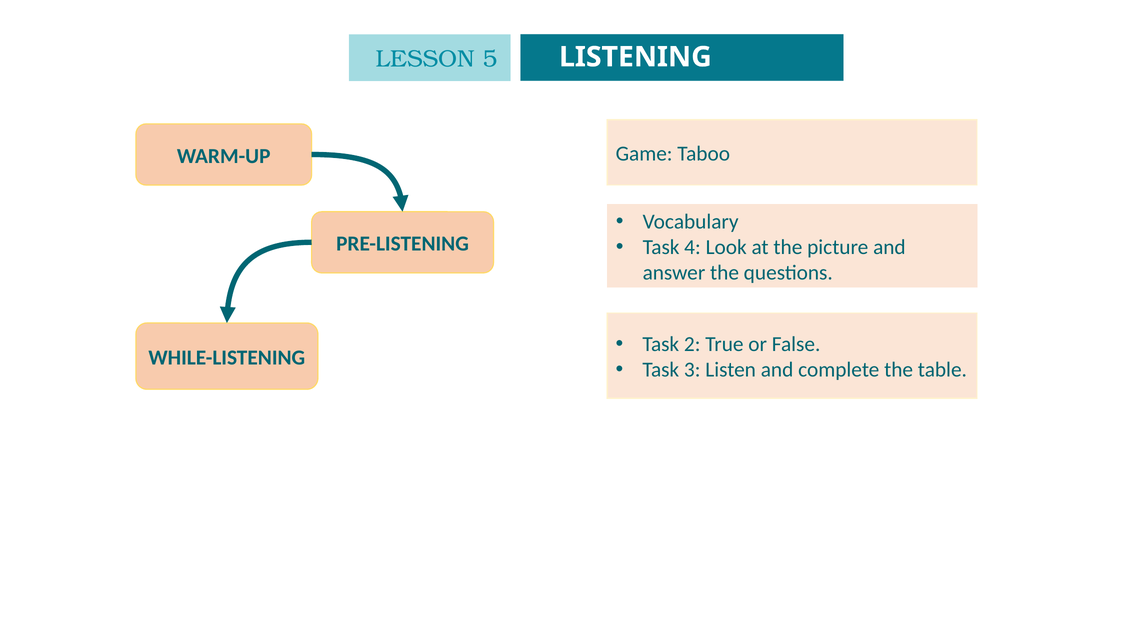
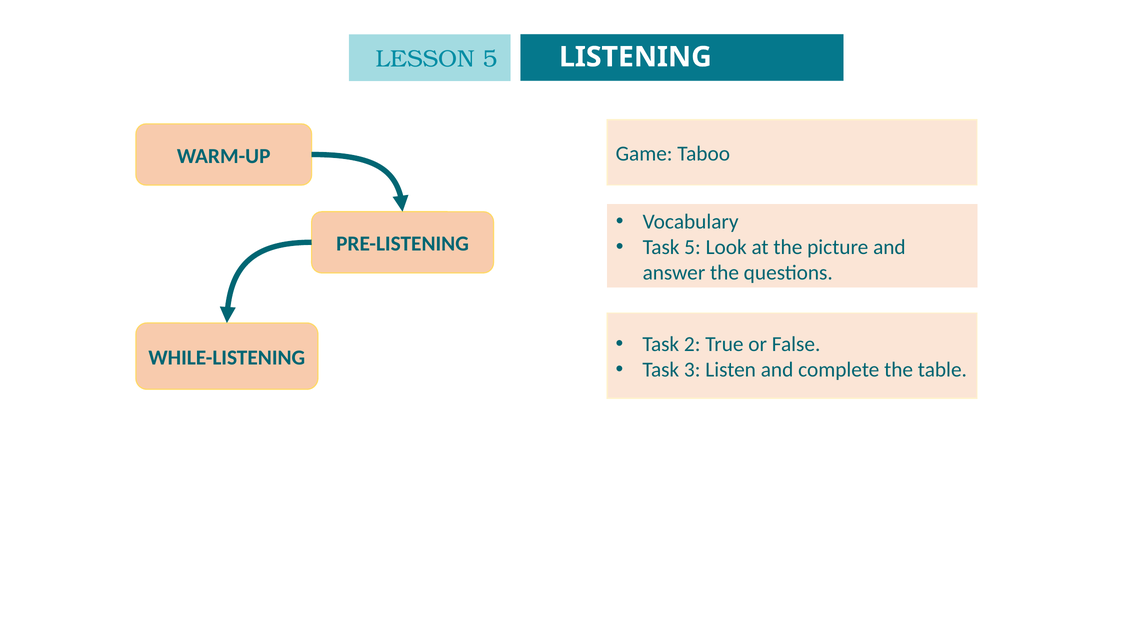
Task 4: 4 -> 5 (692, 247)
